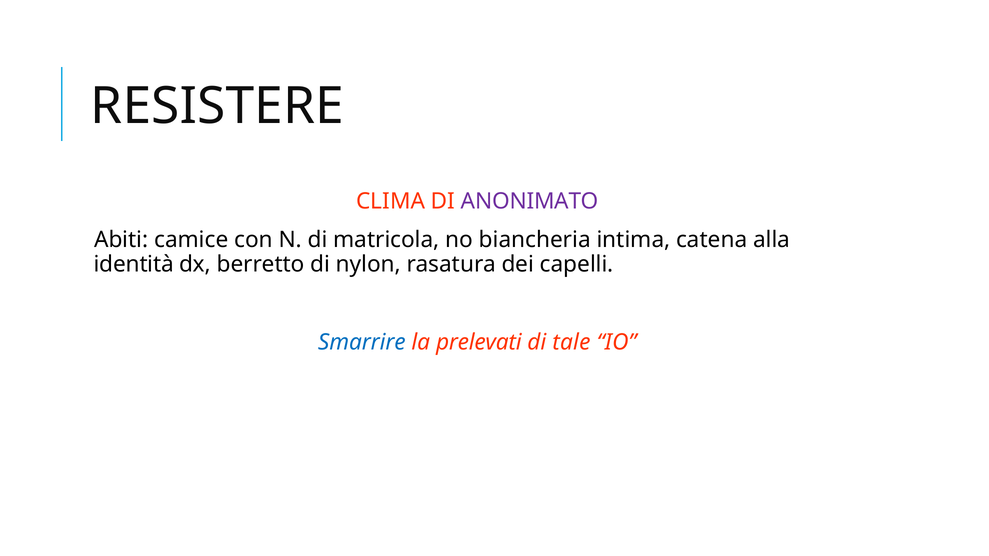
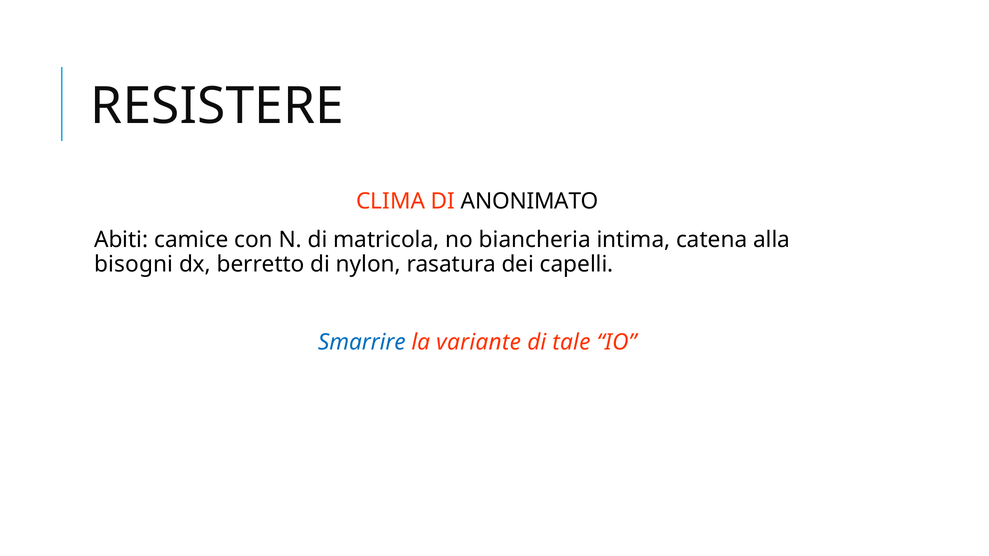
ANONIMATO colour: purple -> black (530, 201)
identità: identità -> bisogni (134, 265)
prelevati: prelevati -> variante (479, 342)
